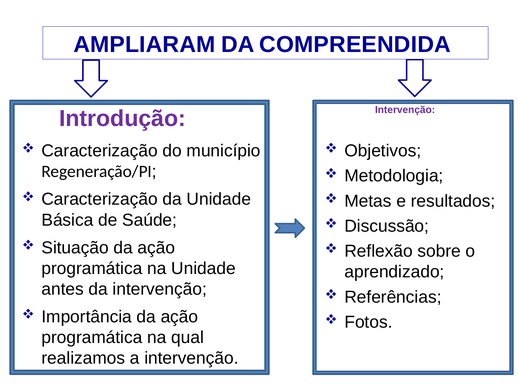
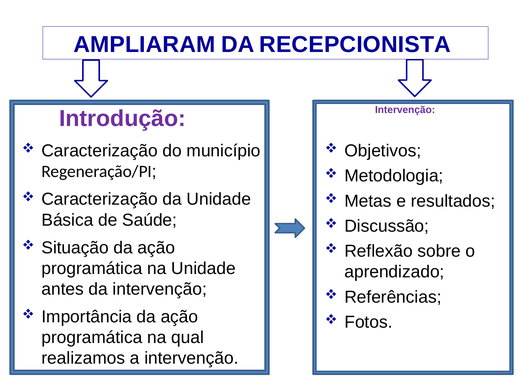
COMPREENDIDA: COMPREENDIDA -> RECEPCIONISTA (355, 45)
